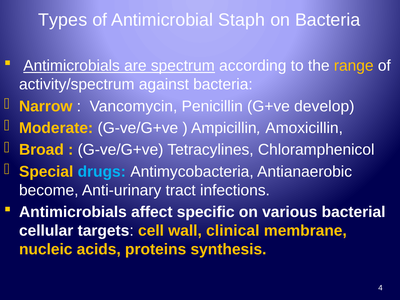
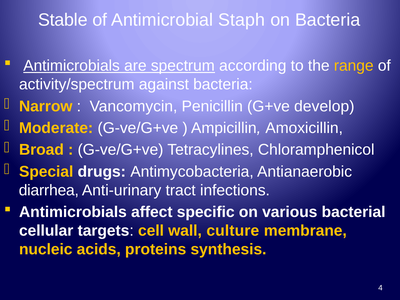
Types: Types -> Stable (63, 20)
drugs colour: light blue -> white (102, 172)
become: become -> diarrhea (49, 190)
clinical: clinical -> culture (233, 231)
